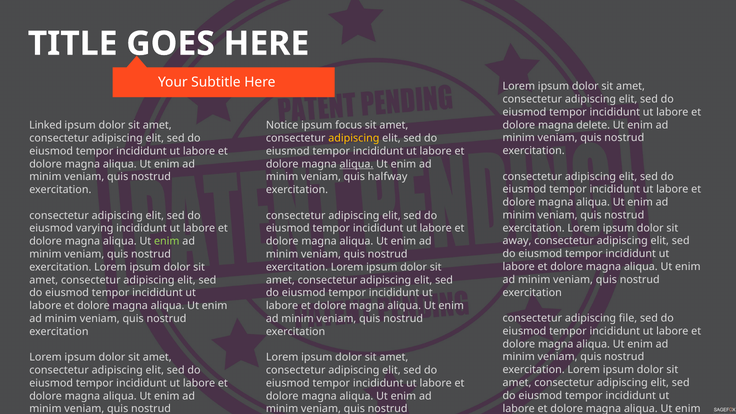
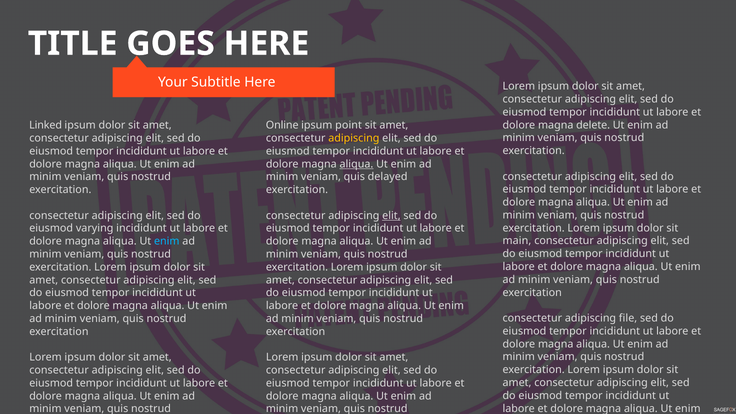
Notice: Notice -> Online (282, 125)
focus: focus -> point (349, 125)
halfway: halfway -> delayed (388, 177)
elit underline: none -> present (391, 216)
away: away -> main (517, 241)
enim colour: light green -> light blue (167, 241)
